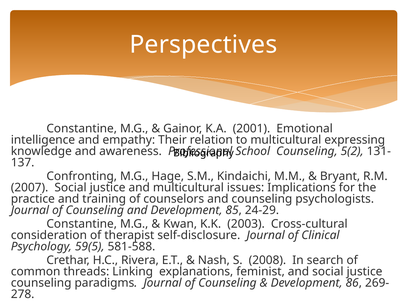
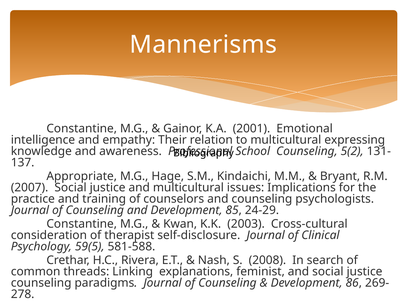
Perspectives: Perspectives -> Mannerisms (203, 45)
Confronting: Confronting -> Appropriate (82, 176)
